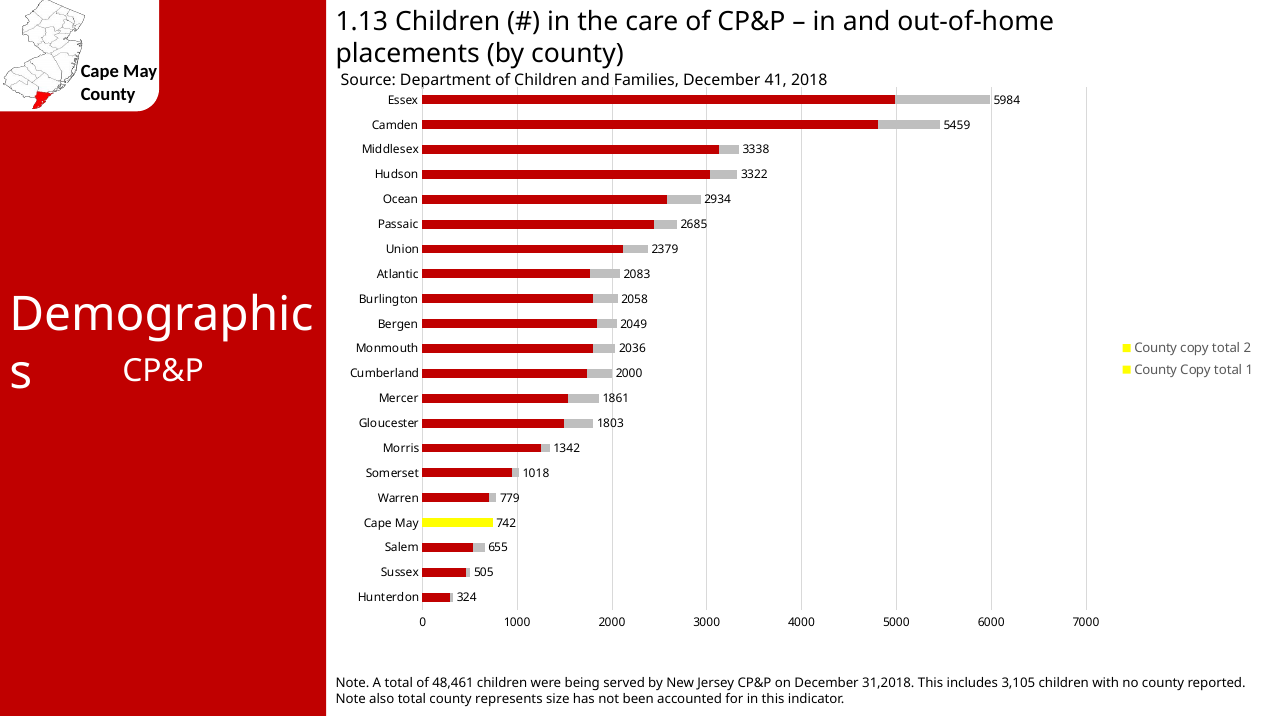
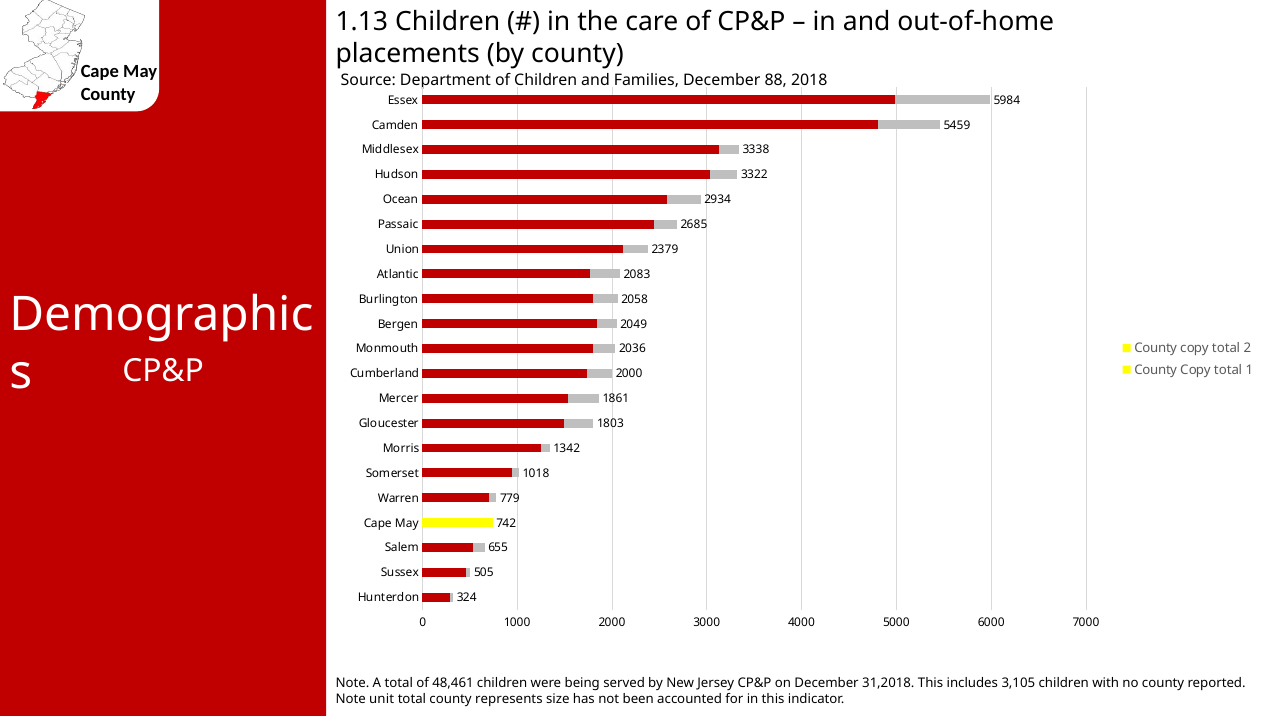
41: 41 -> 88 (776, 80)
also: also -> unit (382, 699)
